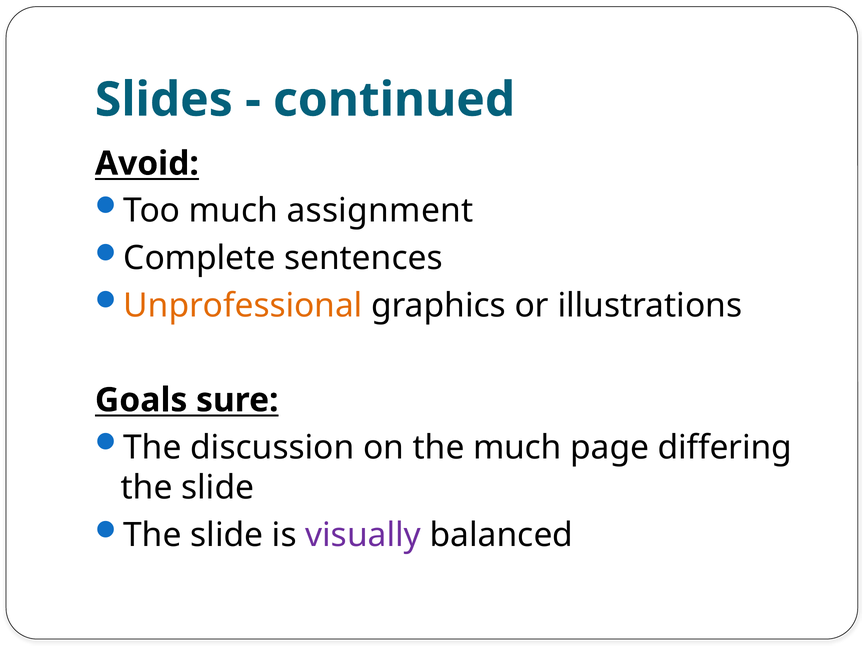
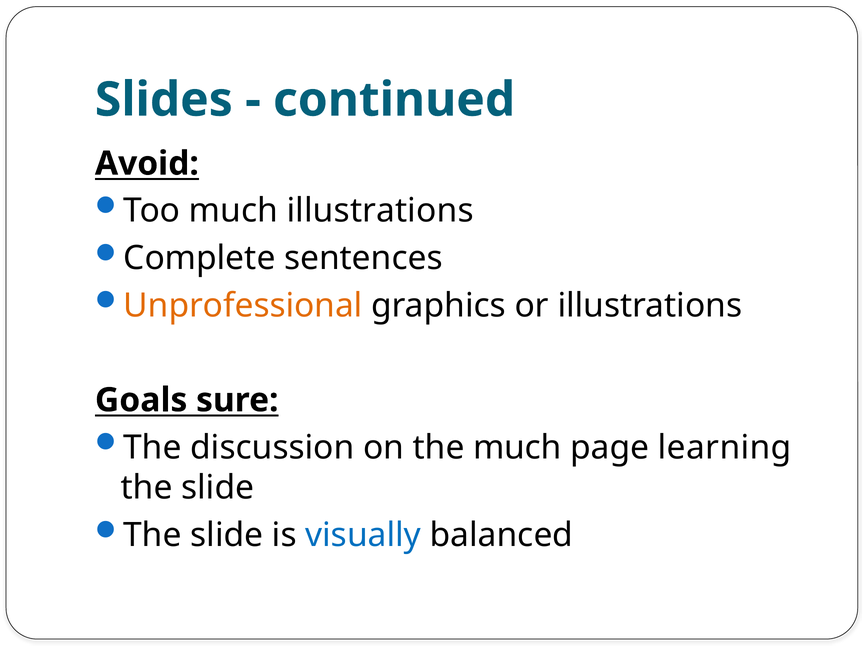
much assignment: assignment -> illustrations (380, 211)
differing: differing -> learning (725, 447)
visually colour: purple -> blue (363, 535)
